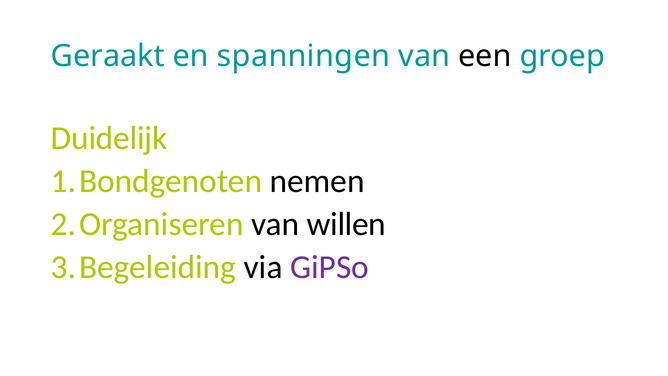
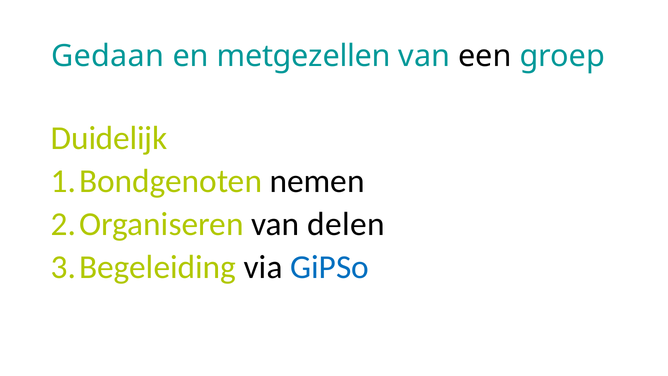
Geraakt: Geraakt -> Gedaan (108, 56)
spanningen: spanningen -> metgezellen (304, 56)
willen: willen -> delen (346, 224)
GiPSo colour: purple -> blue (330, 267)
